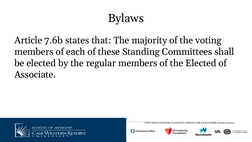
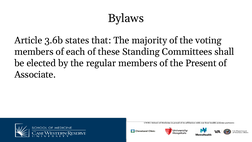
7.6b: 7.6b -> 3.6b (54, 40)
the Elected: Elected -> Present (201, 63)
